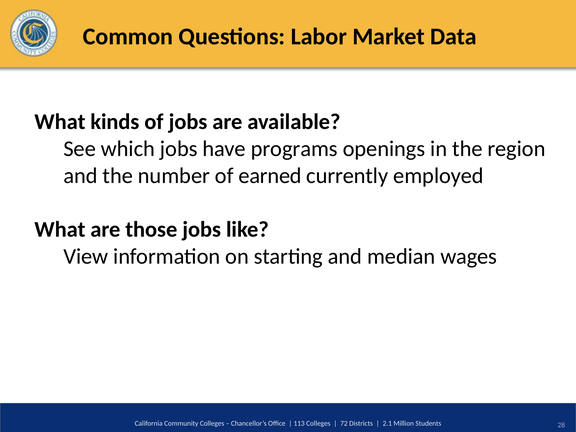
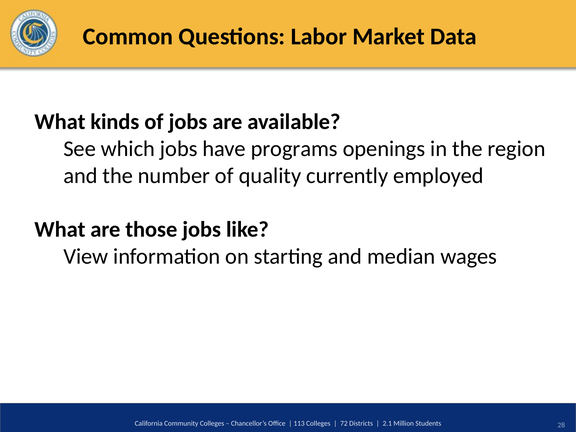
earned: earned -> quality (270, 176)
